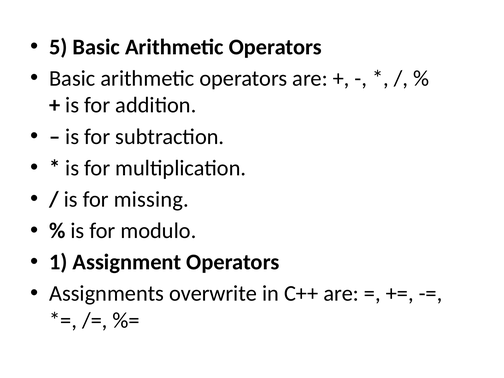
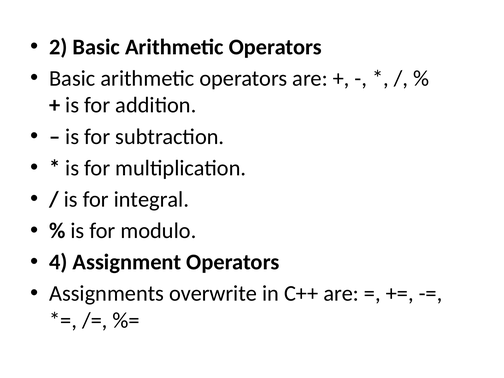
5: 5 -> 2 (58, 47)
missing: missing -> integral (151, 199)
1: 1 -> 4 (58, 262)
